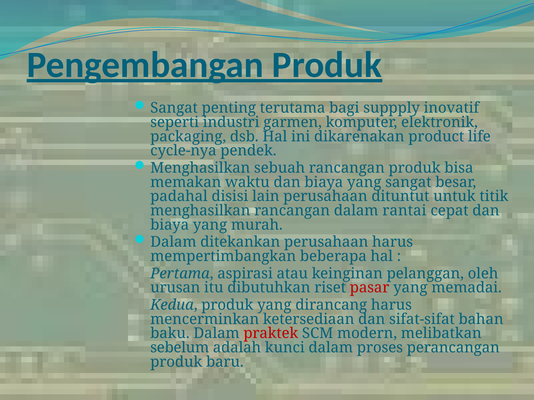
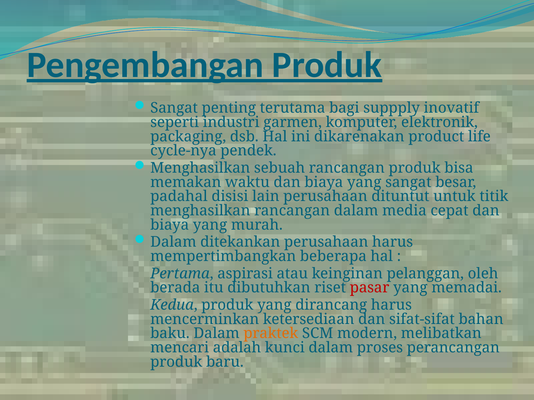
rantai: rantai -> media (404, 211)
urusan: urusan -> berada (175, 288)
praktek colour: red -> orange (271, 334)
sebelum: sebelum -> mencari (180, 348)
